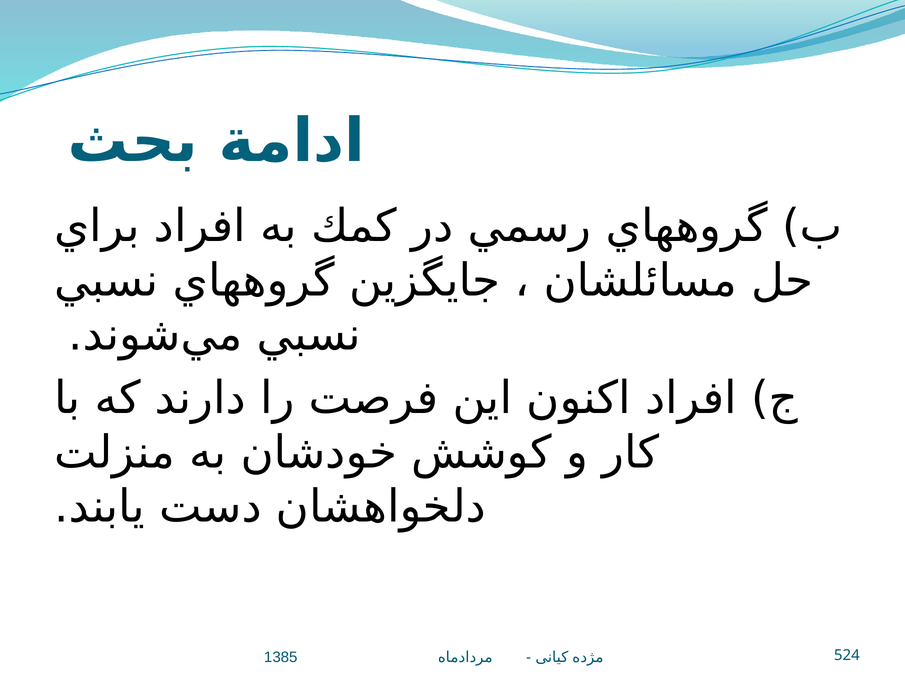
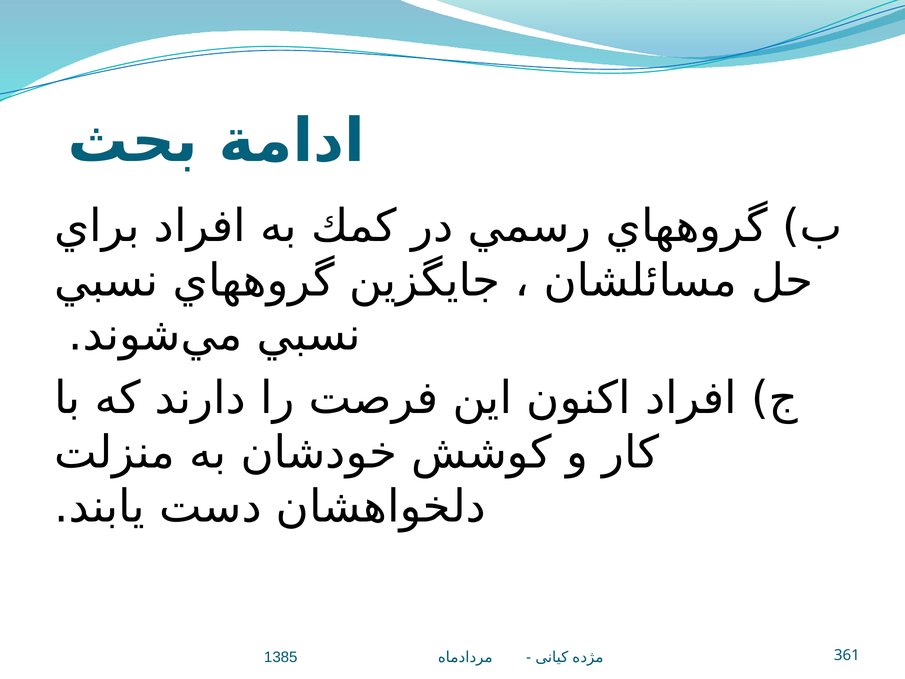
524: 524 -> 361 (847, 655)
